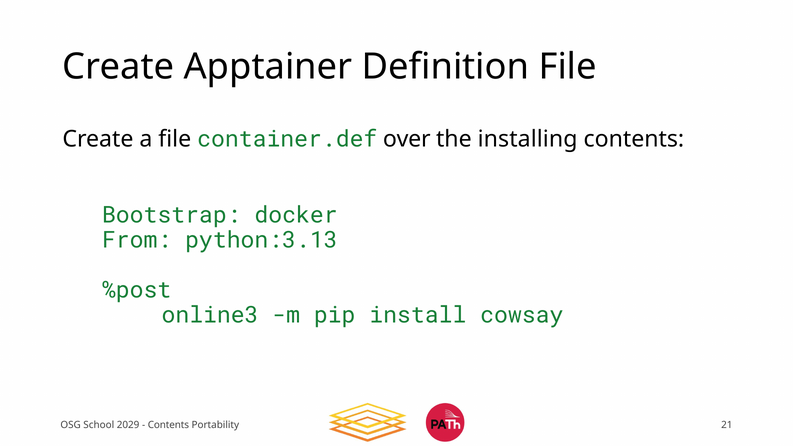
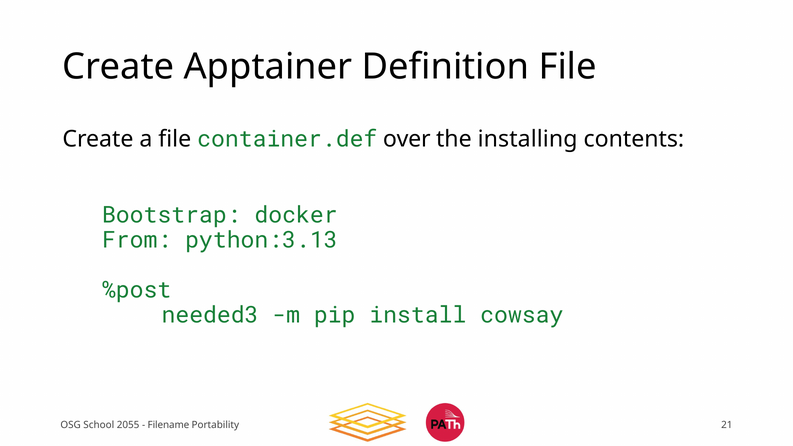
online3: online3 -> needed3 (210, 315)
2029: 2029 -> 2055 (128, 425)
Contents: Contents -> Filename (168, 425)
